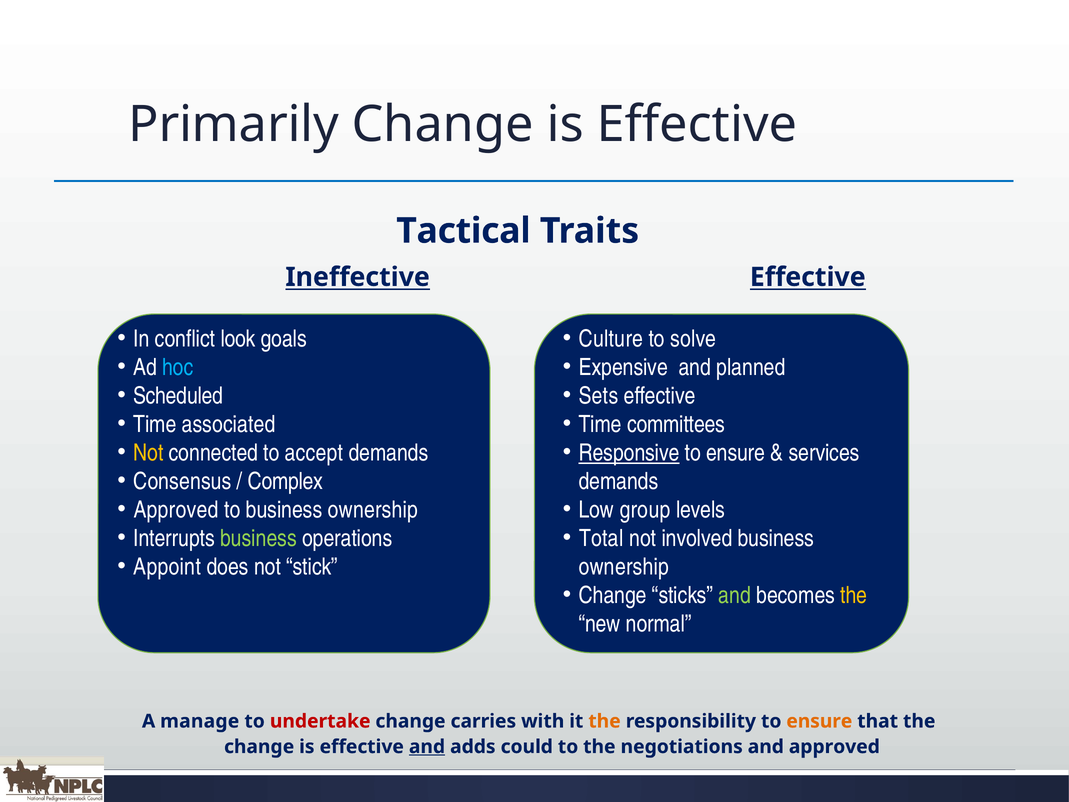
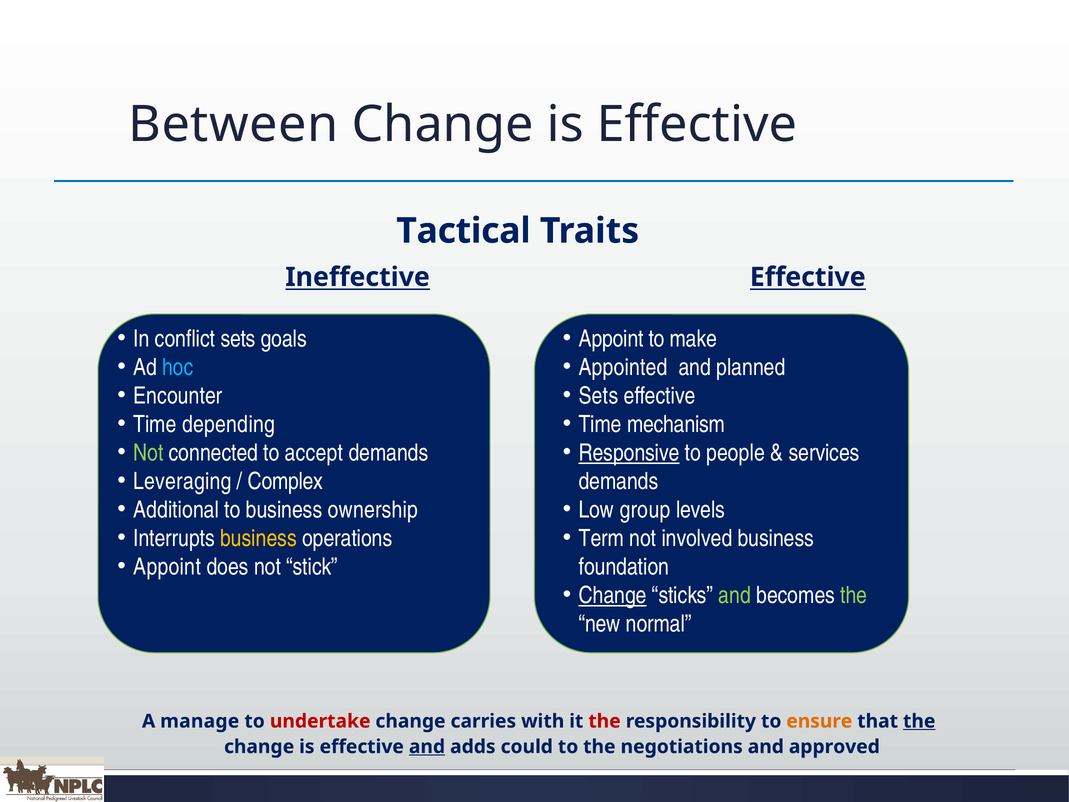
Primarily: Primarily -> Between (233, 125)
conflict look: look -> sets (238, 339)
Culture: Culture -> Appoint (611, 339)
solve: solve -> make (693, 339)
Expensive: Expensive -> Appointed (623, 367)
Scheduled: Scheduled -> Encounter (178, 396)
associated: associated -> depending (229, 424)
committees: committees -> mechanism (676, 424)
Not colour: yellow -> light green (148, 453)
ensure: ensure -> people (736, 453)
Consensus: Consensus -> Leveraging (182, 481)
Approved: Approved -> Additional (176, 510)
business colour: light green -> yellow (258, 538)
Total: Total -> Term (601, 538)
ownership: ownership -> foundation (624, 567)
Change underline: none -> present (613, 595)
the colour: yellow -> light green (854, 595)
the colour: orange -> red (605, 721)
the underline: none -> present (919, 721)
